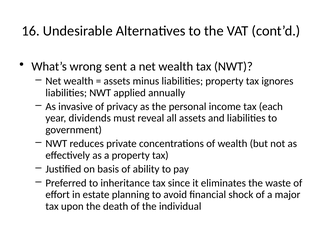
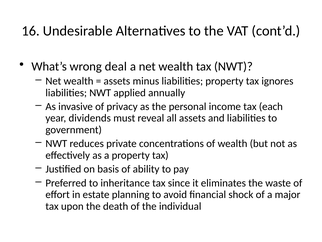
sent: sent -> deal (116, 66)
